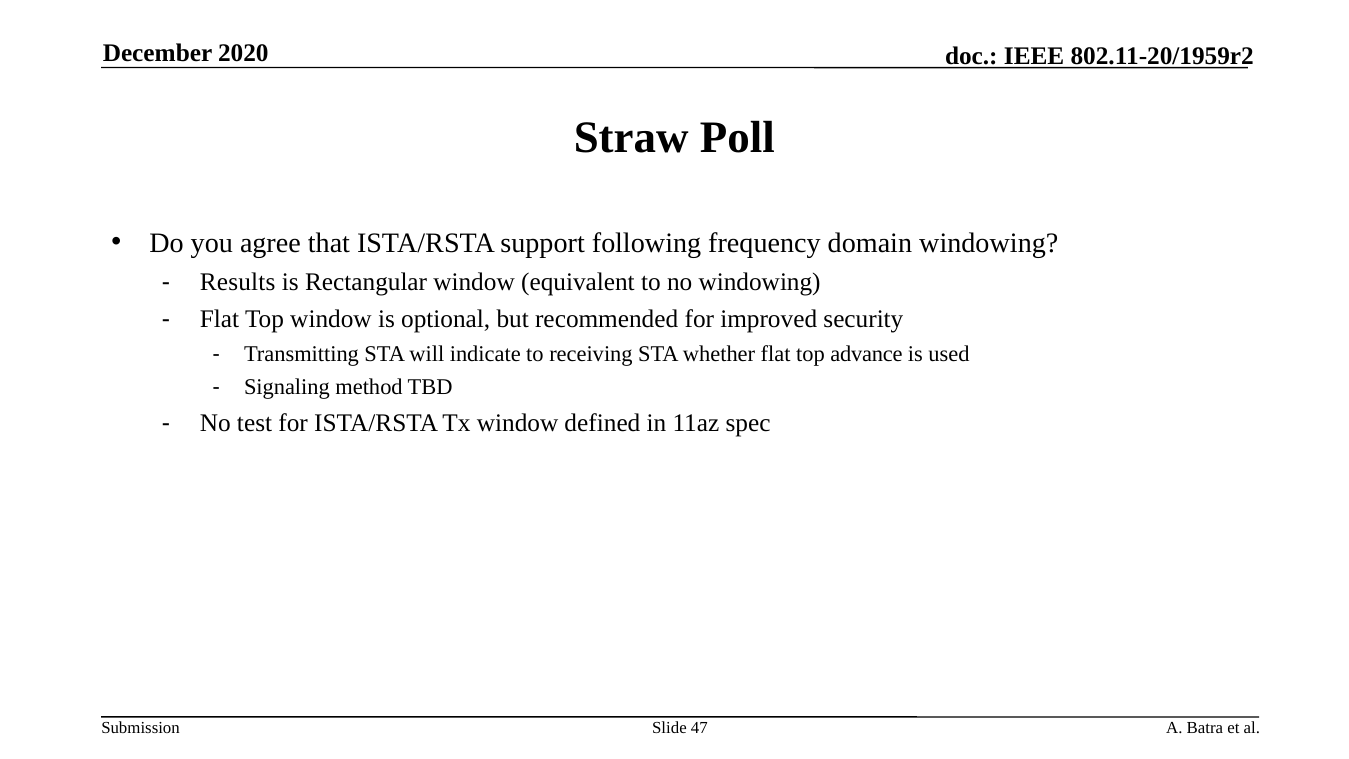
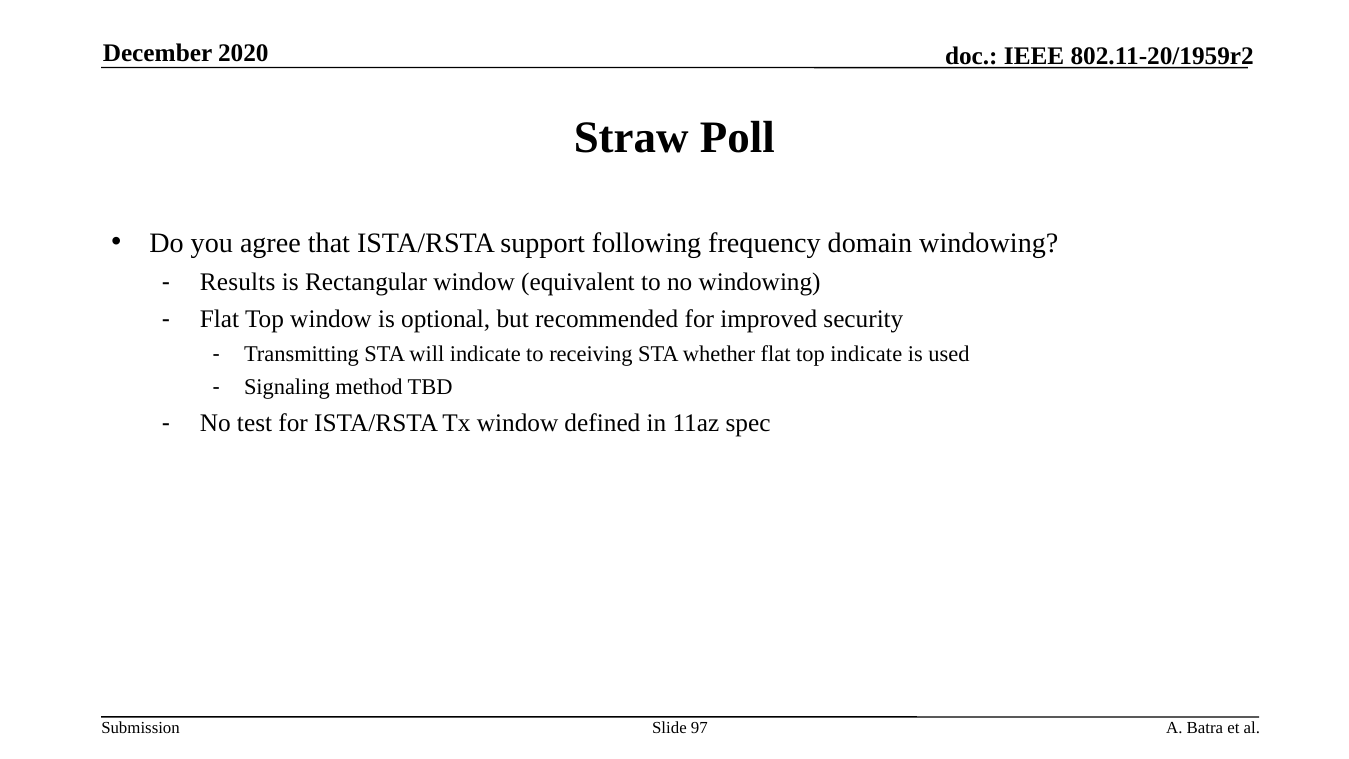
top advance: advance -> indicate (866, 354)
47: 47 -> 97 (699, 728)
